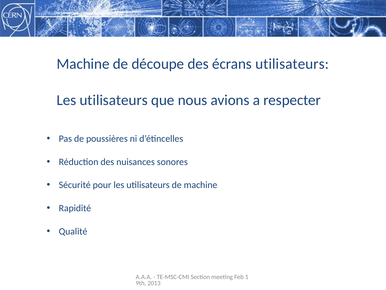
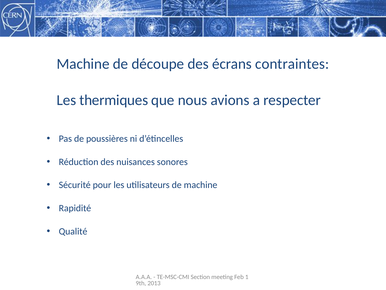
écrans utilisateurs: utilisateurs -> contraintes (292, 64)
utilisateurs: utilisateurs -> thermiques (114, 100)
